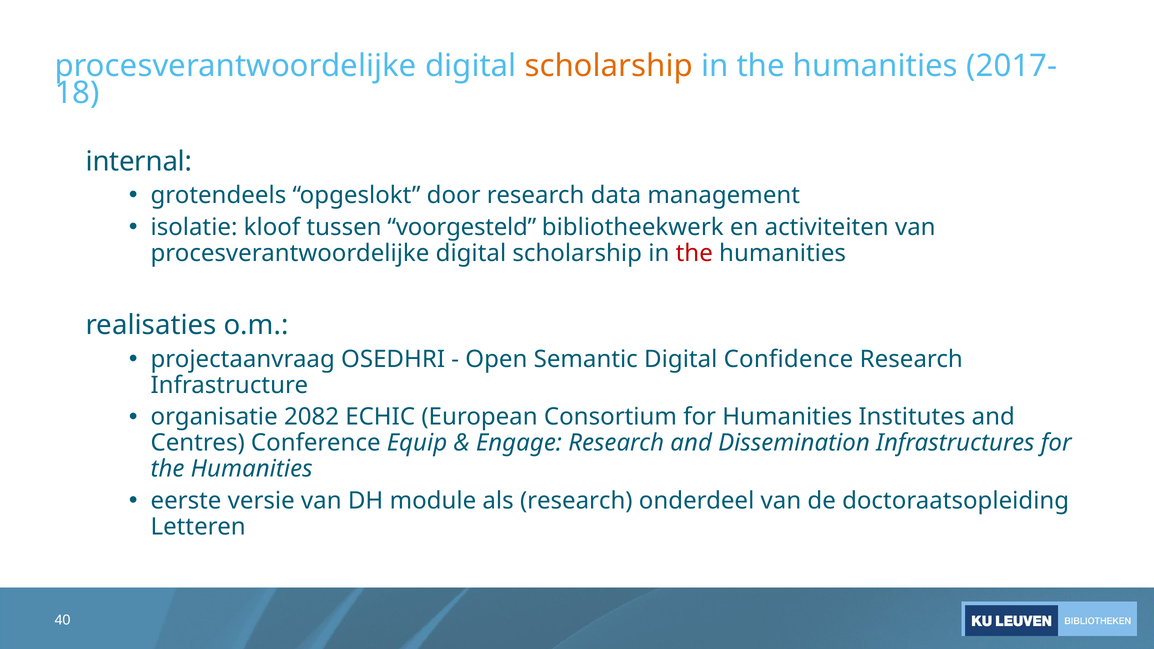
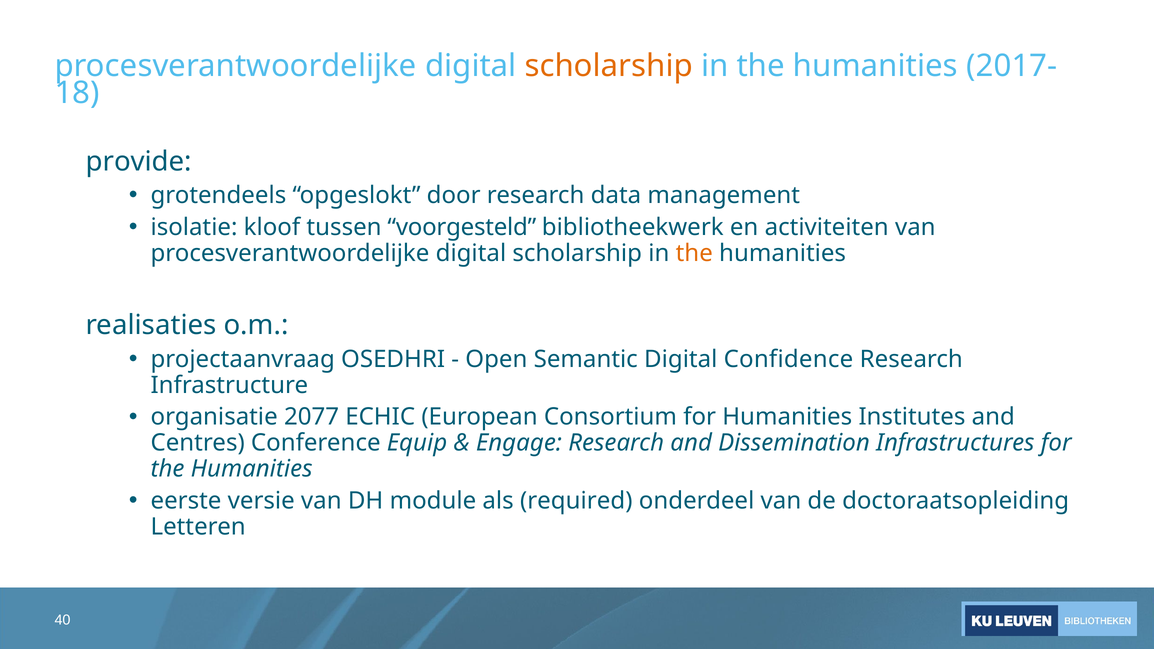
internal: internal -> provide (139, 162)
the colour: red -> orange (694, 253)
2082: 2082 -> 2077 (312, 417)
als research: research -> required (576, 501)
